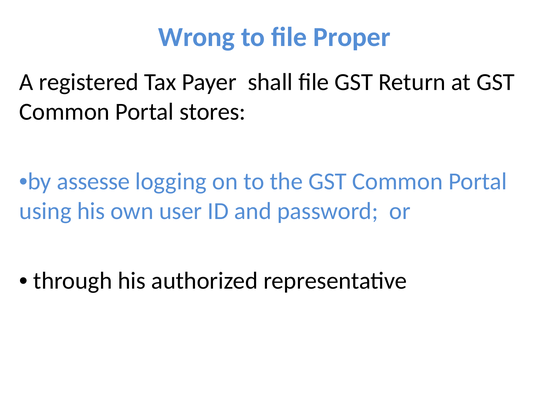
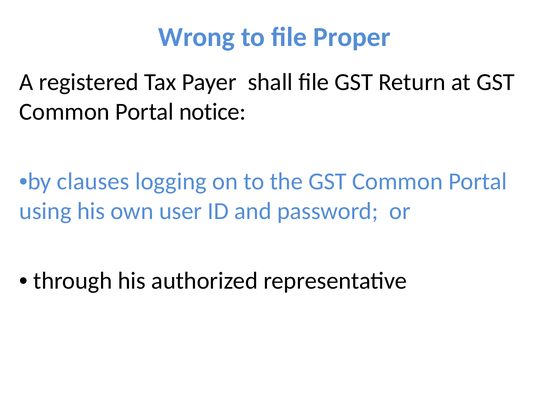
stores: stores -> notice (213, 112)
assesse: assesse -> clauses (93, 181)
